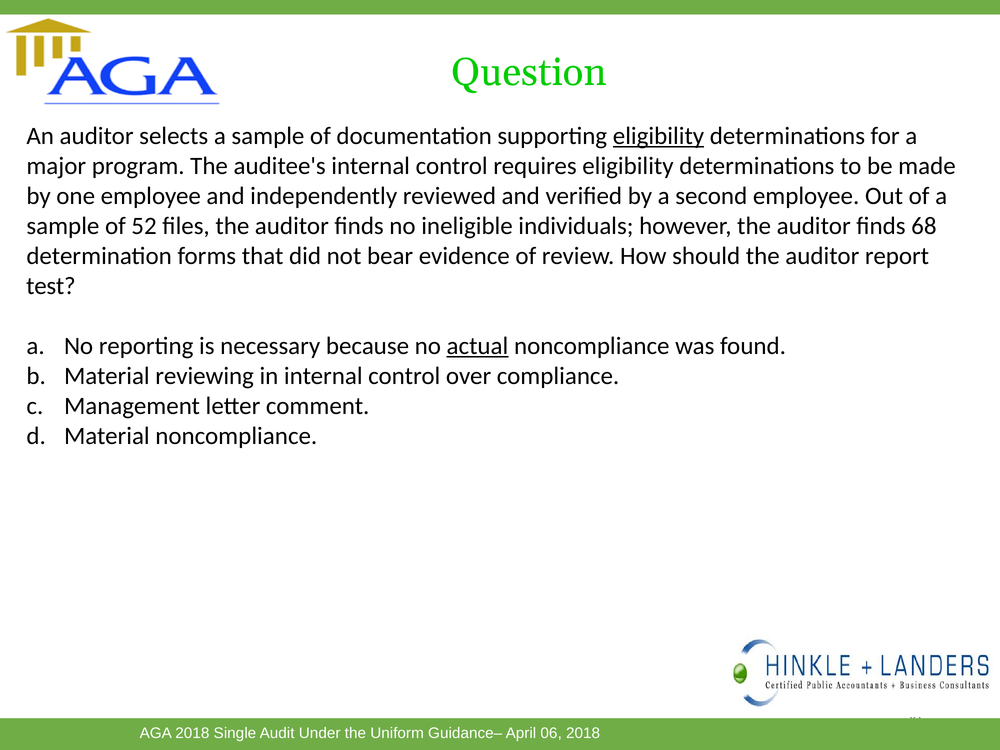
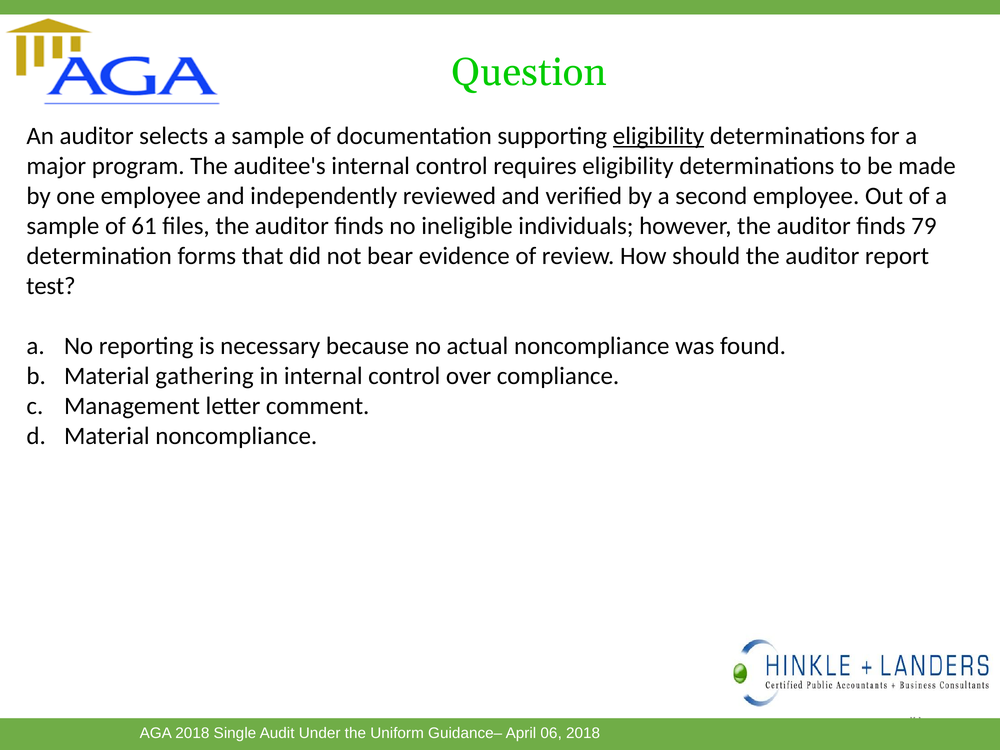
52: 52 -> 61 (144, 226)
68: 68 -> 79 (924, 226)
actual underline: present -> none (477, 346)
reviewing: reviewing -> gathering (204, 376)
